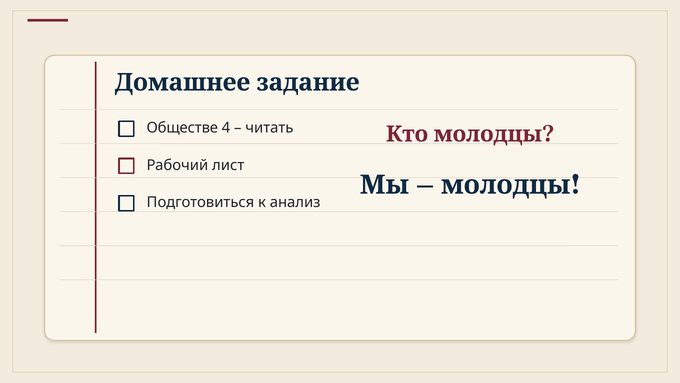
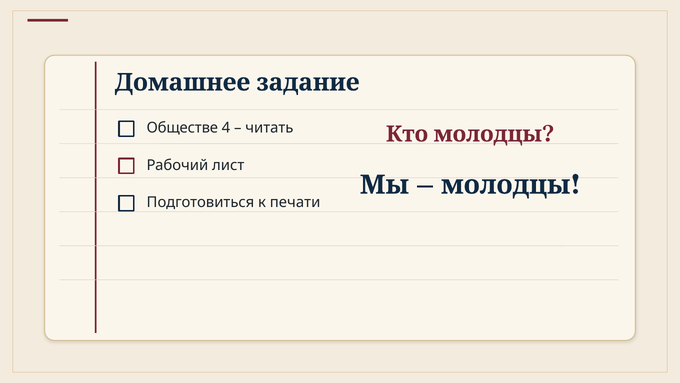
анализ: анализ -> печати (295, 202)
